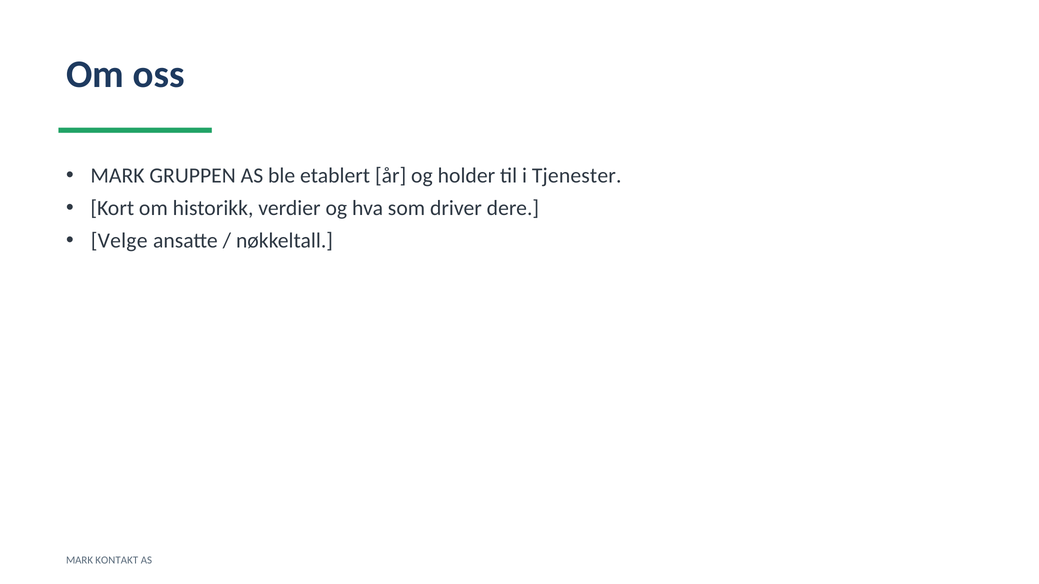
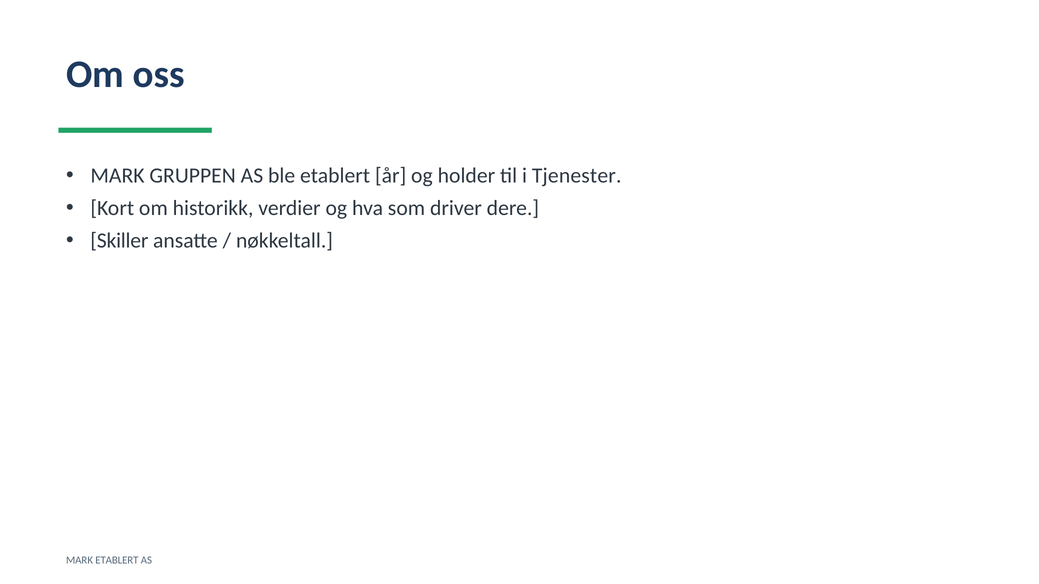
Velge: Velge -> Skiller (119, 241)
MARK KONTAKT: KONTAKT -> ETABLERT (117, 561)
